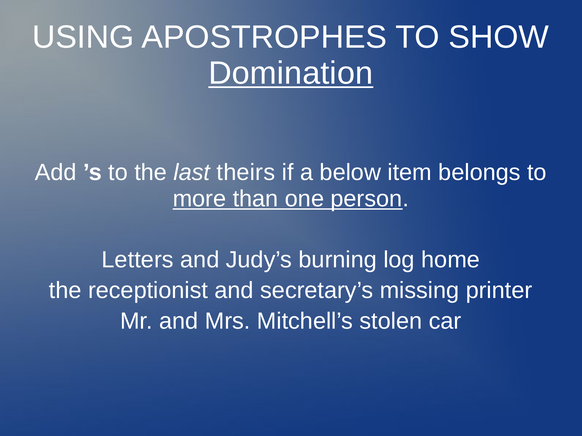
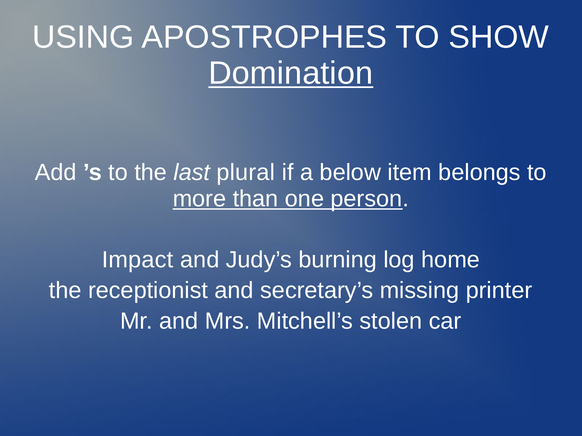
theirs: theirs -> plural (246, 173)
Letters: Letters -> Impact (138, 260)
